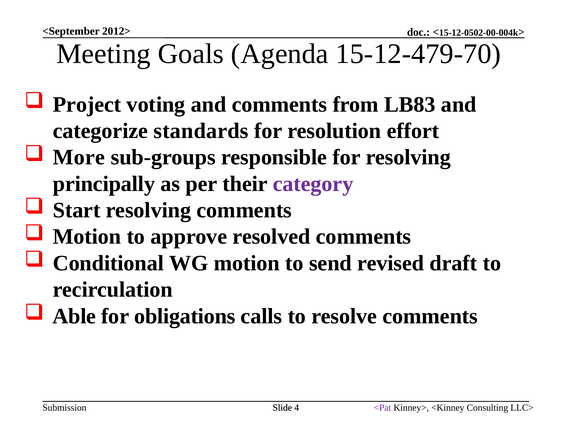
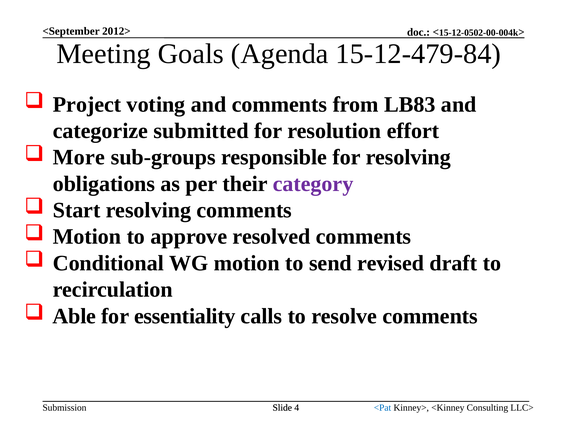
15-12-479-70: 15-12-479-70 -> 15-12-479-84 (418, 54)
standards: standards -> submitted (201, 131)
principally: principally -> obligations (104, 184)
obligations: obligations -> essentiality (185, 316)
<Pat colour: purple -> blue (383, 408)
